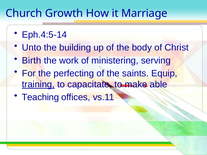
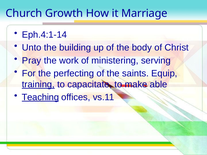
Eph.4:5-14: Eph.4:5-14 -> Eph.4:1-14 (44, 35)
Birth: Birth -> Pray (32, 61)
Teaching underline: none -> present (40, 97)
